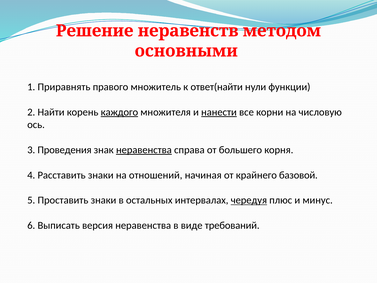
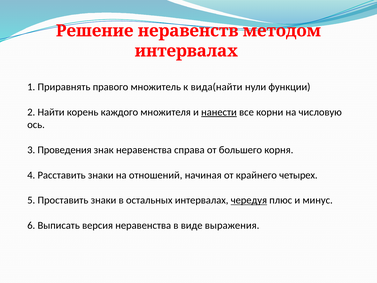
основными: основными -> интервалах (186, 51)
ответ(найти: ответ(найти -> вида(найти (217, 87)
каждого underline: present -> none (119, 112)
неравенства underline: present -> none (144, 150)
базовой: базовой -> четырех (298, 175)
требований: требований -> выражения (232, 225)
